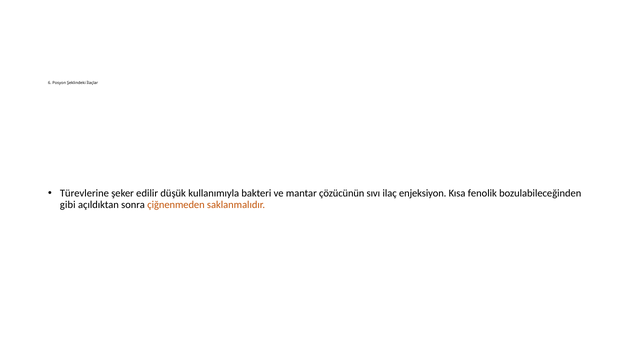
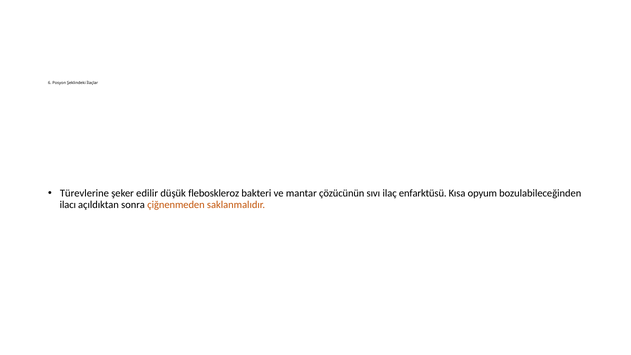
kullanımıyla: kullanımıyla -> fleboskleroz (214, 193)
enjeksiyon: enjeksiyon -> enfarktüsü (423, 193)
fenolik: fenolik -> opyum (482, 193)
gibi: gibi -> ilacı (68, 205)
